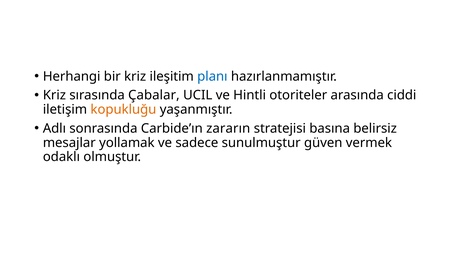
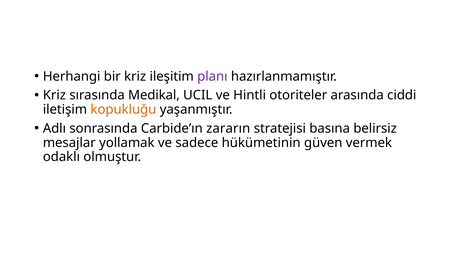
planı colour: blue -> purple (212, 76)
Çabalar: Çabalar -> Medikal (154, 95)
sunulmuştur: sunulmuştur -> hükümetinin (261, 142)
